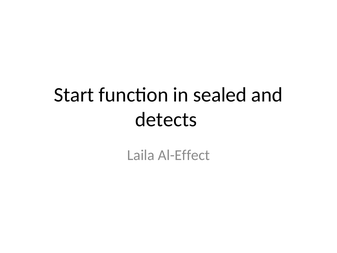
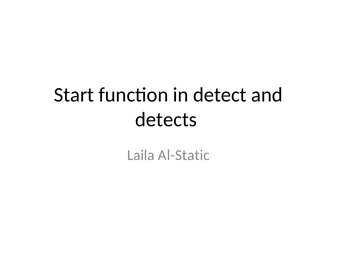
sealed: sealed -> detect (220, 95)
Al-Effect: Al-Effect -> Al-Static (184, 155)
